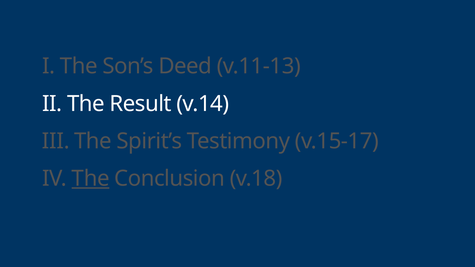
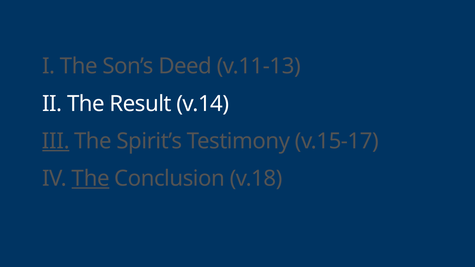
III underline: none -> present (56, 141)
